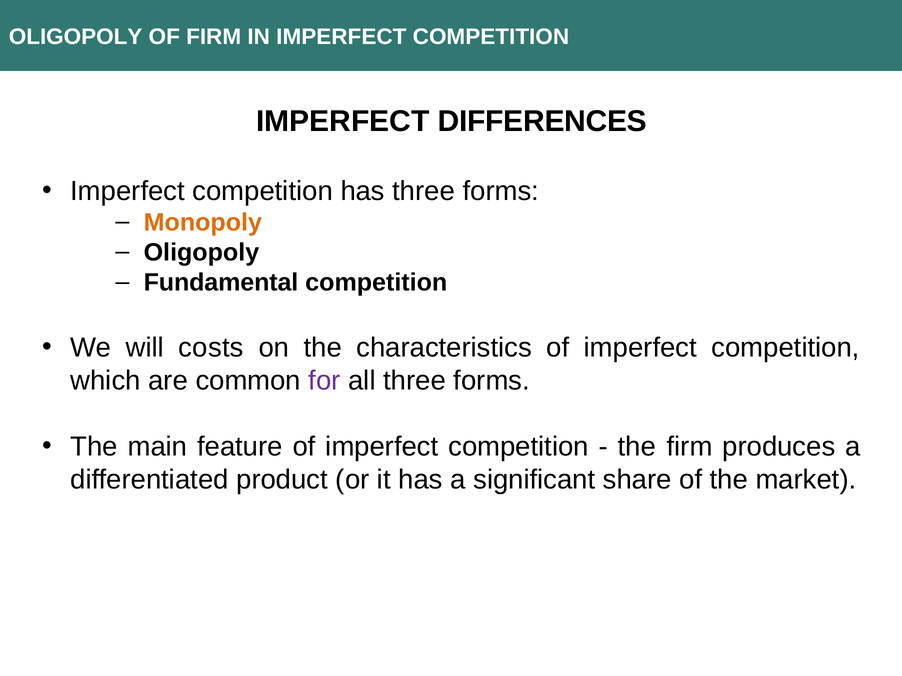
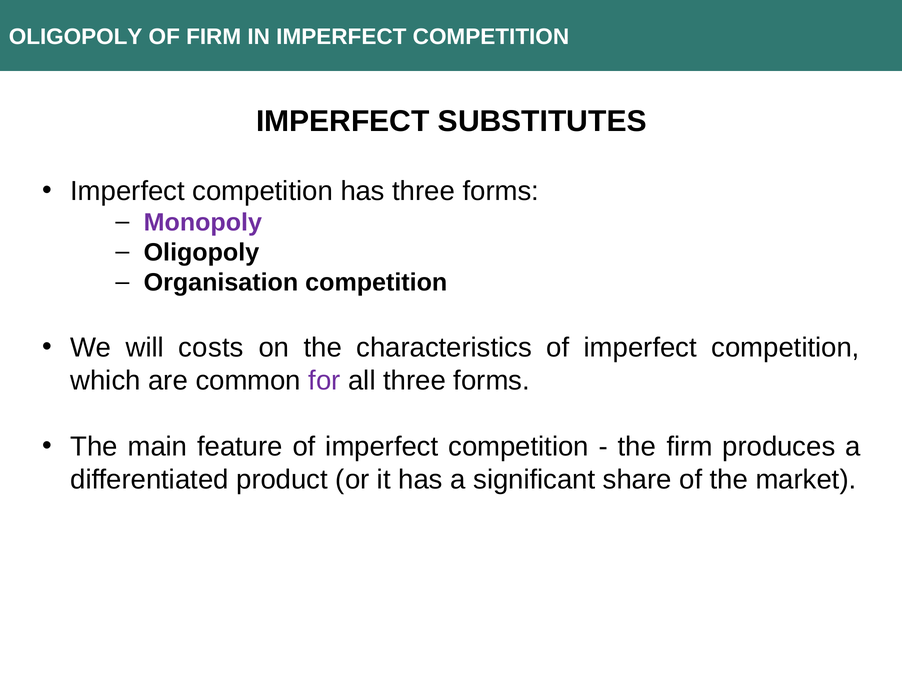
DIFFERENCES: DIFFERENCES -> SUBSTITUTES (542, 122)
Monopoly colour: orange -> purple (203, 223)
Fundamental: Fundamental -> Organisation (221, 283)
